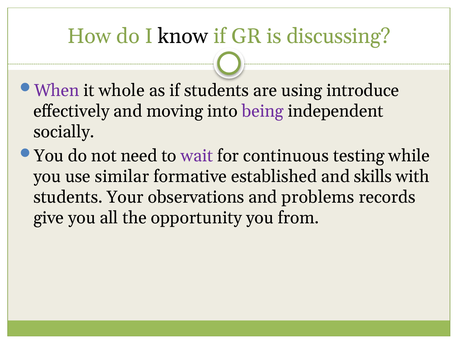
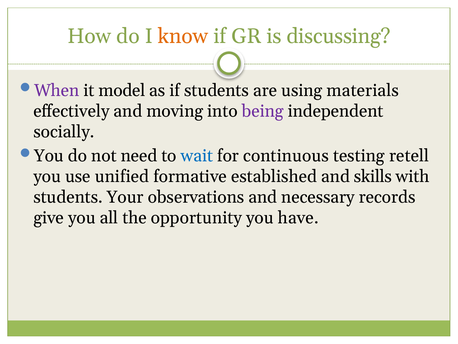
know colour: black -> orange (183, 36)
whole: whole -> model (122, 90)
introduce: introduce -> materials (363, 90)
wait colour: purple -> blue (197, 156)
while: while -> retell (409, 156)
similar: similar -> unified (122, 176)
problems: problems -> necessary (318, 197)
from: from -> have (298, 217)
